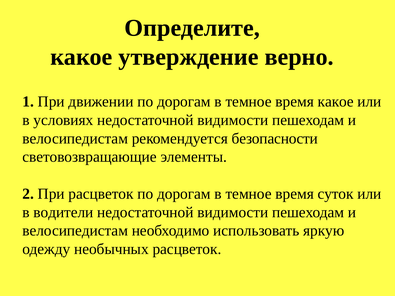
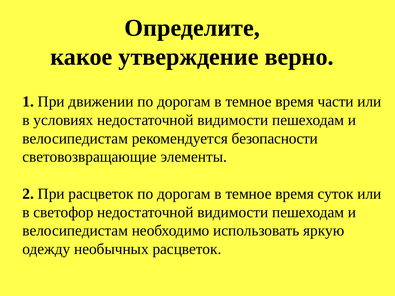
время какое: какое -> части (336, 102)
водители: водители -> светофор (63, 212)
